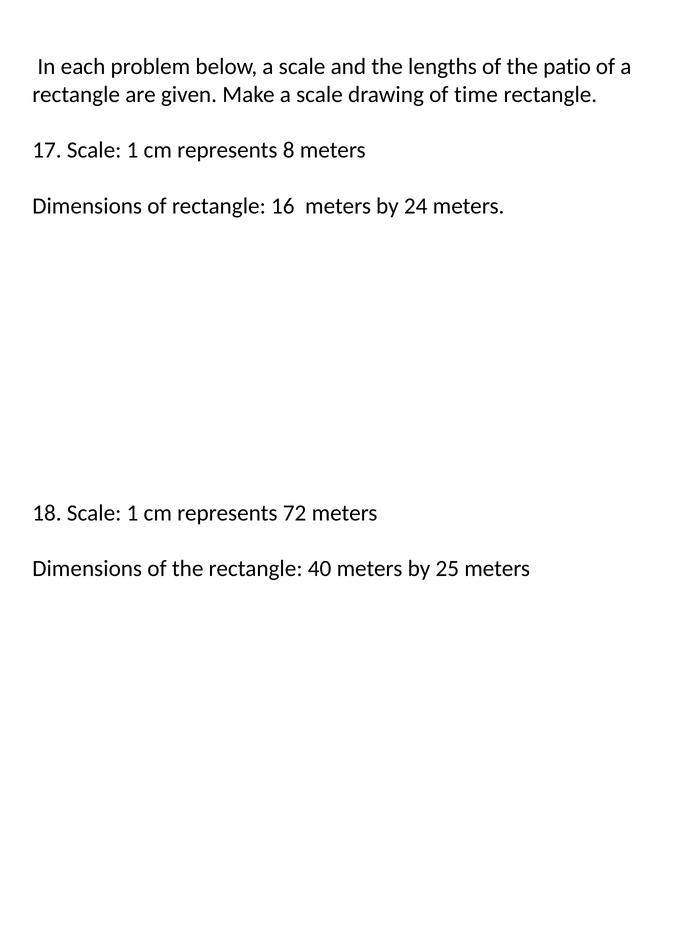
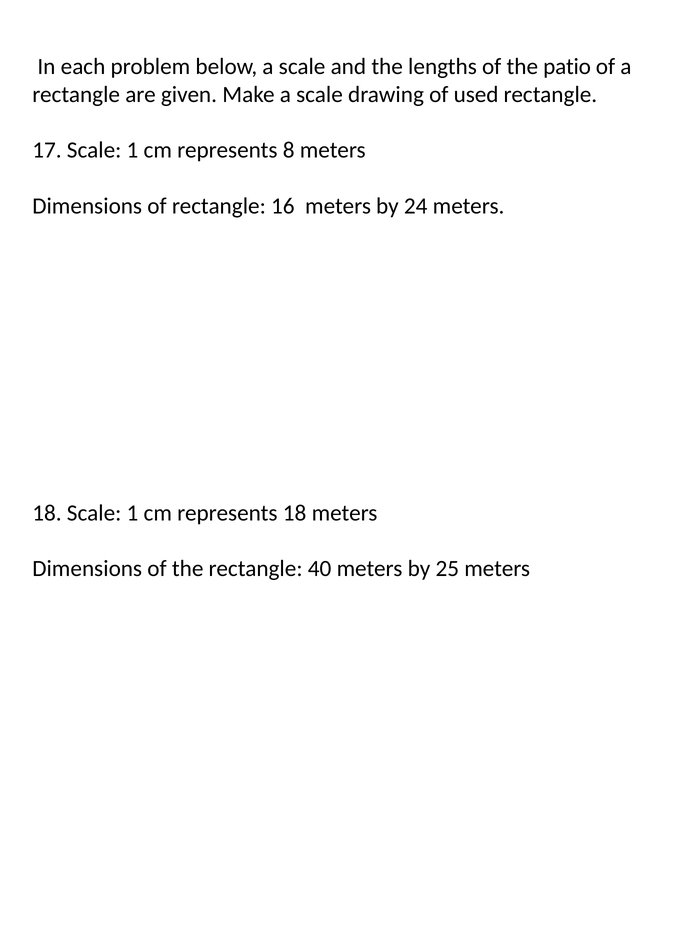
time: time -> used (476, 94)
represents 72: 72 -> 18 (295, 513)
